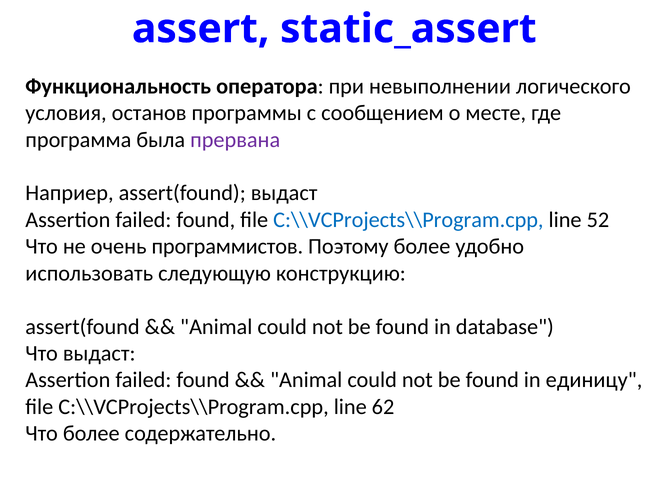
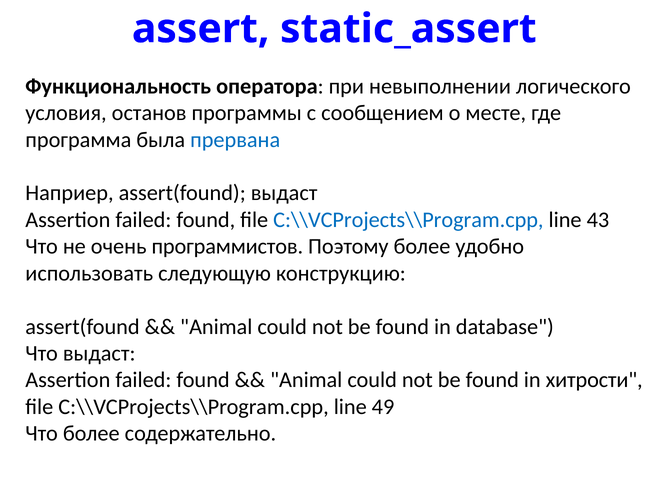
прервана colour: purple -> blue (235, 140)
52: 52 -> 43 (598, 220)
единицу: единицу -> хитрости (594, 381)
62: 62 -> 49 (383, 407)
